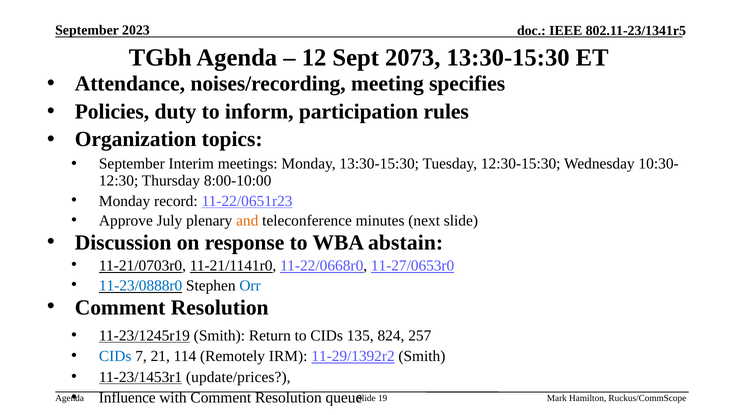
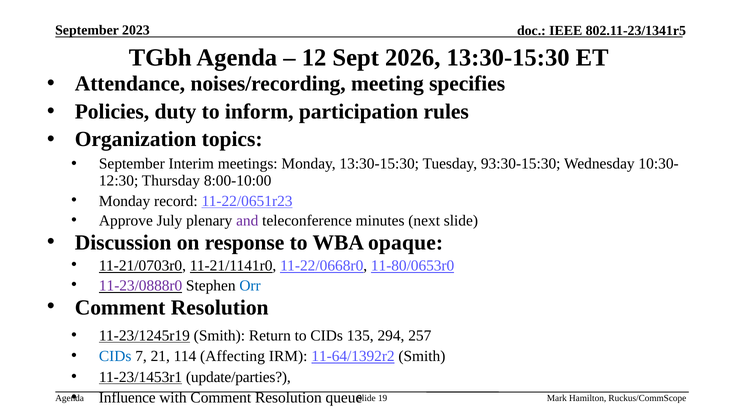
2073: 2073 -> 2026 (413, 58)
12:30-15:30: 12:30-15:30 -> 93:30-15:30 (521, 164)
and colour: orange -> purple (247, 221)
abstain: abstain -> opaque (406, 243)
11-27/0653r0: 11-27/0653r0 -> 11-80/0653r0 (413, 266)
11-23/0888r0 colour: blue -> purple (141, 286)
824: 824 -> 294 (391, 336)
Remotely: Remotely -> Affecting (233, 356)
11-29/1392r2: 11-29/1392r2 -> 11-64/1392r2 (353, 356)
update/prices: update/prices -> update/parties (238, 377)
